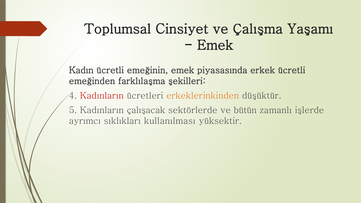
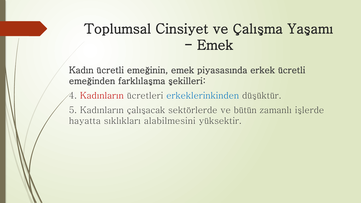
erkeklerinkinden colour: orange -> blue (203, 96)
ayrımcı: ayrımcı -> hayatta (85, 121)
kullanılması: kullanılması -> alabilmesini (170, 121)
